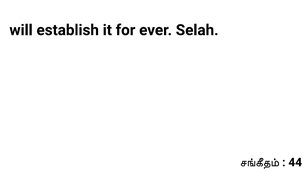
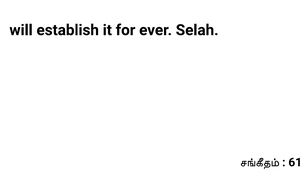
44: 44 -> 61 (295, 162)
